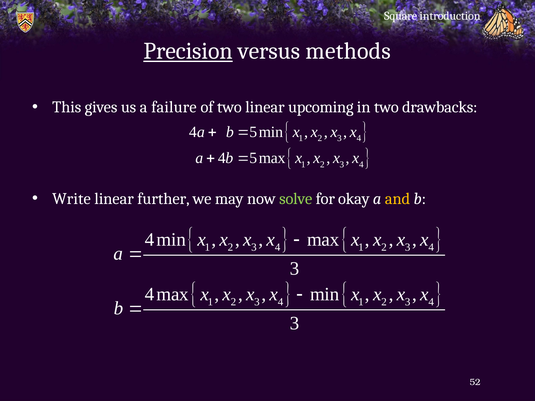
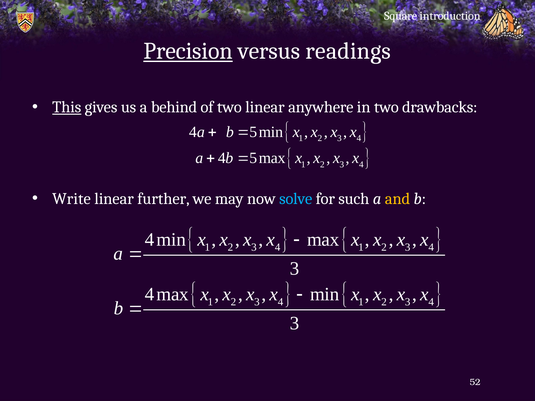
methods: methods -> readings (348, 51)
This underline: none -> present (67, 107)
failure: failure -> behind (174, 107)
upcoming: upcoming -> anywhere (321, 107)
solve colour: light green -> light blue (296, 199)
okay: okay -> such (354, 199)
